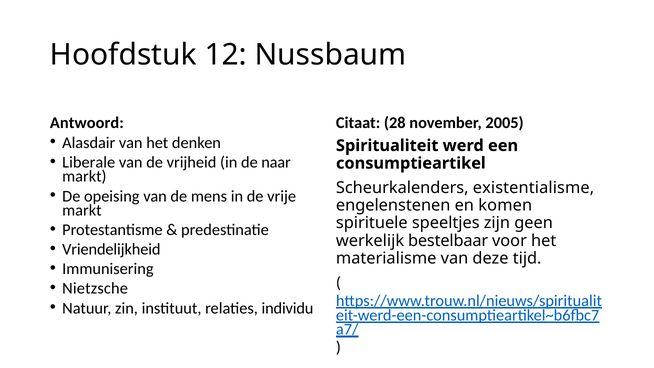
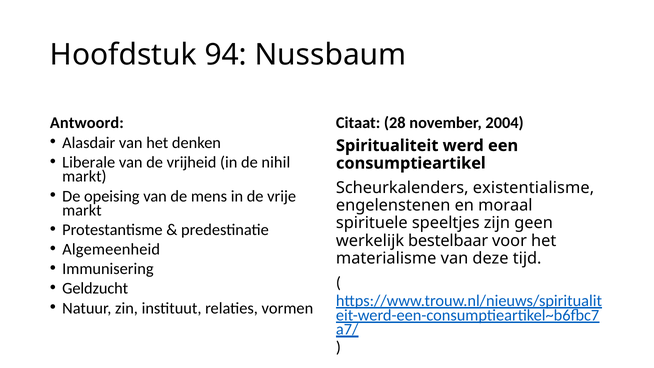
12: 12 -> 94 (226, 55)
2005: 2005 -> 2004 (505, 123)
naar: naar -> nihil (276, 162)
komen: komen -> moraal (505, 205)
Vriendelijkheid: Vriendelijkheid -> Algemeenheid (111, 249)
Nietzsche: Nietzsche -> Geldzucht (95, 288)
individu: individu -> vormen (287, 308)
